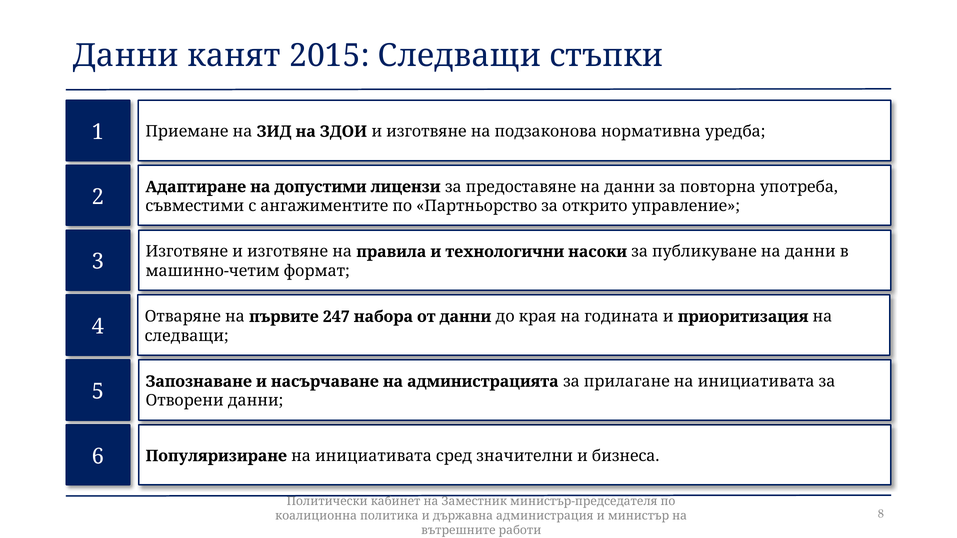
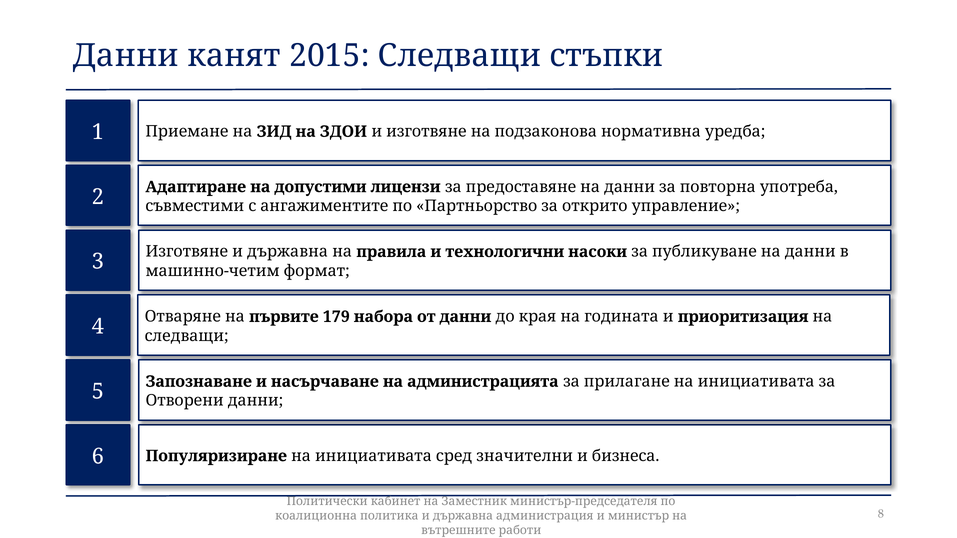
Изготвяне и изготвяне: изготвяне -> държавна (288, 252)
247: 247 -> 179 (336, 317)
